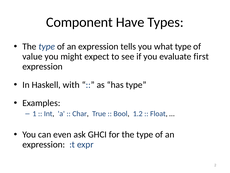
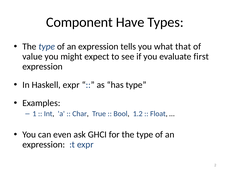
what type: type -> that (183, 46)
Haskell with: with -> expr (71, 85)
